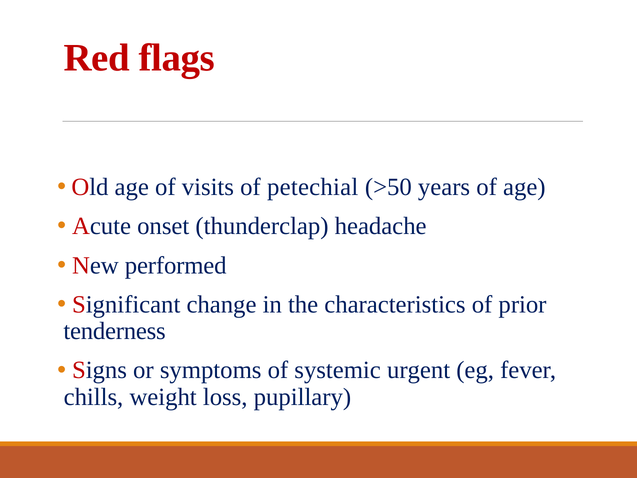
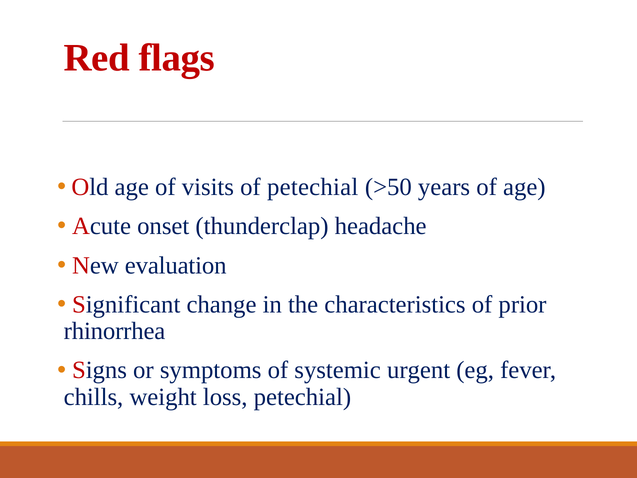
performed: performed -> evaluation (176, 265)
tenderness: tenderness -> rhinorrhea (115, 331)
loss pupillary: pupillary -> petechial (302, 397)
